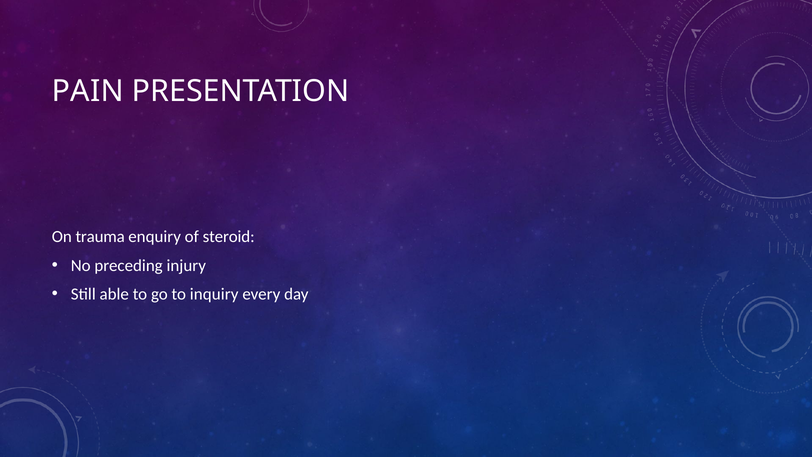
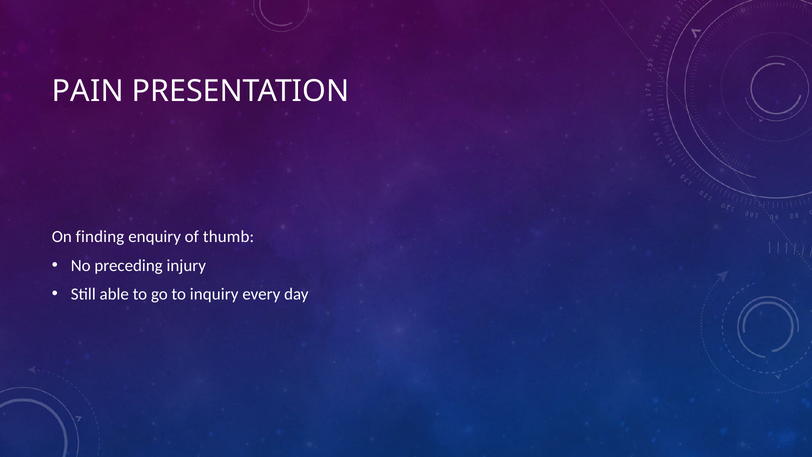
trauma: trauma -> finding (100, 237)
steroid: steroid -> thumb (229, 237)
